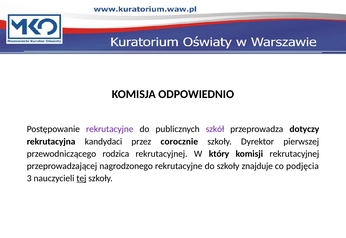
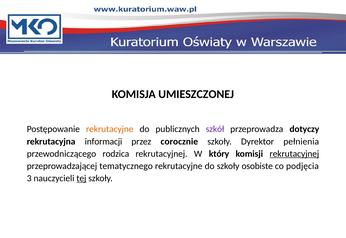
ODPOWIEDNIO: ODPOWIEDNIO -> UMIESZCZONEJ (196, 94)
rekrutacyjne colour: purple -> orange (110, 129)
kandydaci: kandydaci -> informacji (103, 141)
pierwszej: pierwszej -> pełnienia (301, 141)
rekrutacyjnej underline: none -> present (294, 153)
nagrodzonego: nagrodzonego -> tematycznego (126, 166)
znajduje: znajduje -> osobiste (257, 166)
